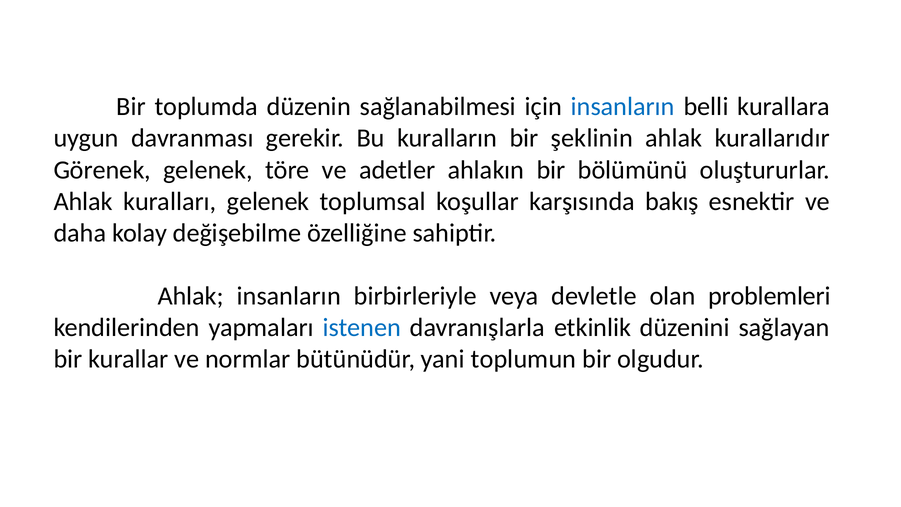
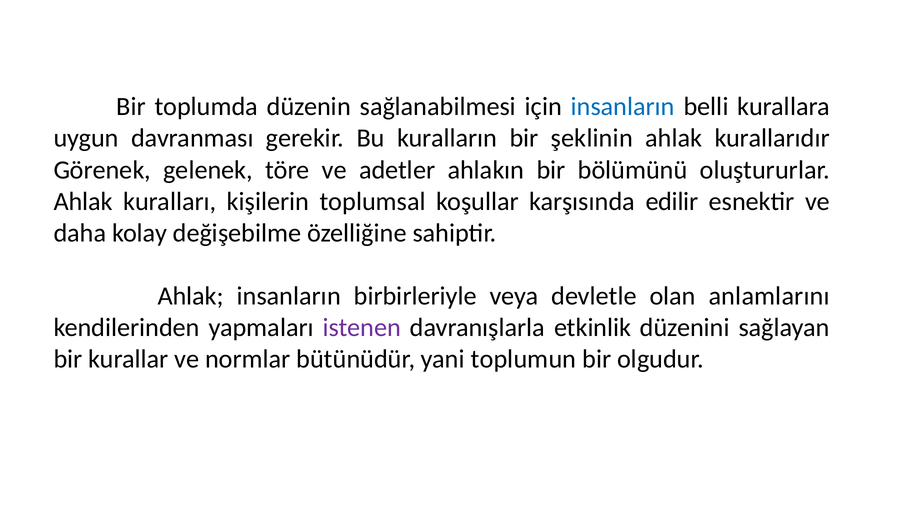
kuralları gelenek: gelenek -> kişilerin (268, 201)
bakış: bakış -> edilir (672, 201)
problemleri: problemleri -> anlamlarını (769, 296)
istenen colour: blue -> purple (362, 328)
